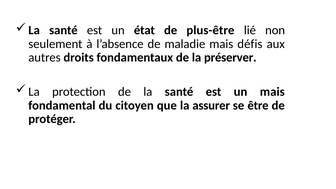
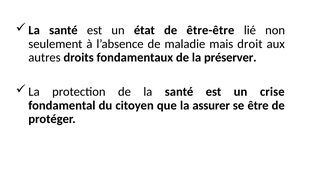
plus-être: plus-être -> être-être (210, 30)
défis: défis -> droit (250, 44)
un mais: mais -> crise (272, 92)
